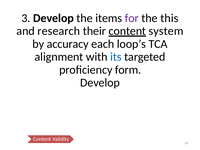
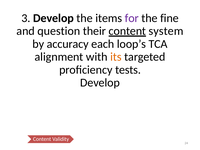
this: this -> fine (169, 18)
research: research -> question (59, 31)
its colour: blue -> orange (116, 57)
form: form -> tests (128, 70)
